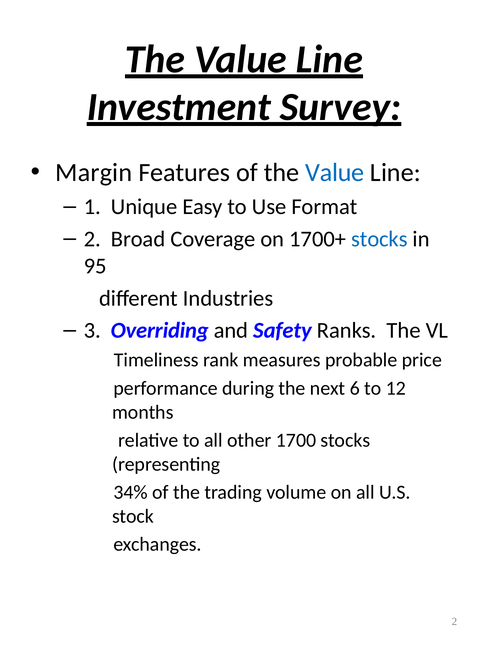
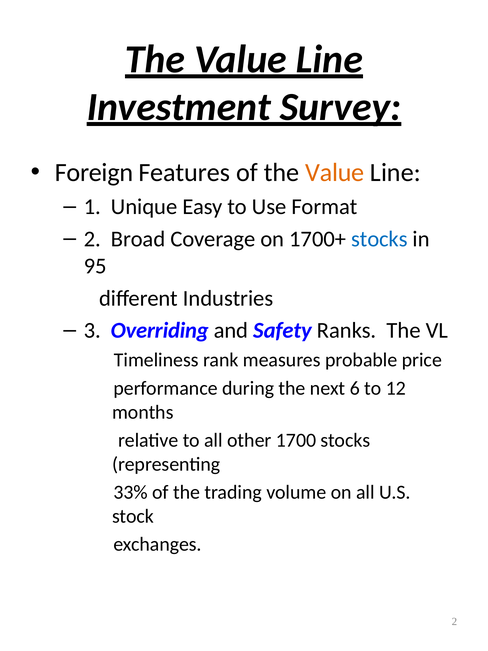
Margin: Margin -> Foreign (94, 173)
Value colour: blue -> orange (335, 173)
34%: 34% -> 33% (131, 492)
